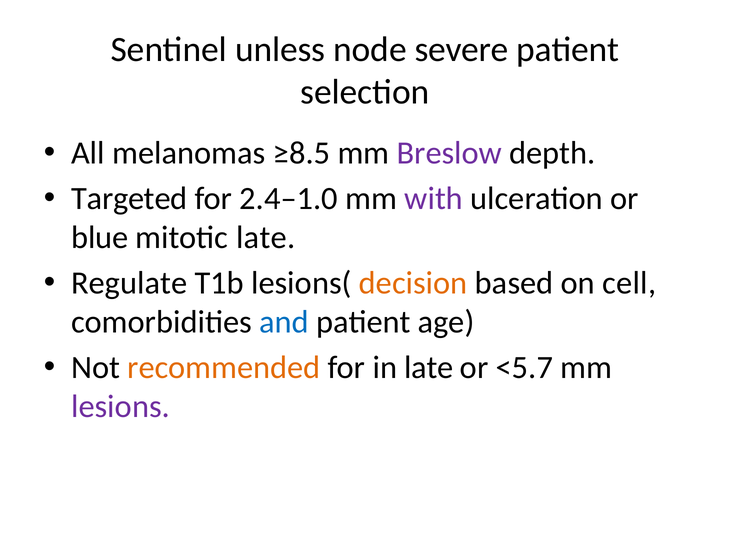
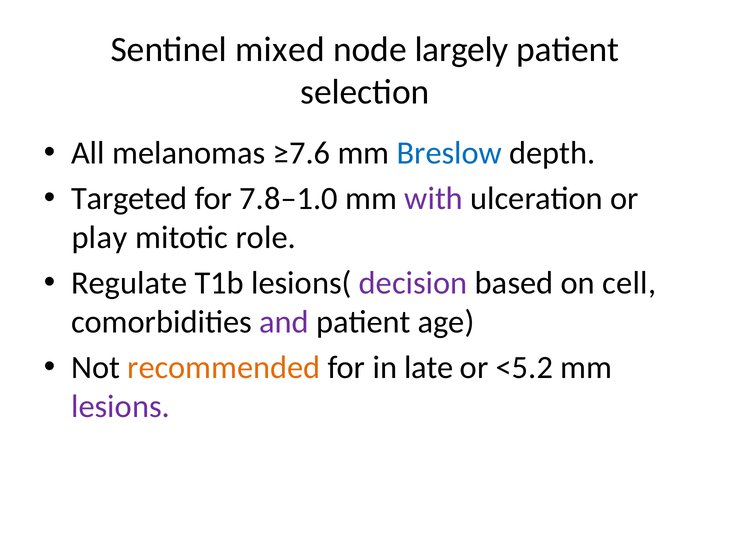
unless: unless -> mixed (280, 49)
severe: severe -> largely (462, 49)
≥8.5: ≥8.5 -> ≥7.6 (302, 153)
Breslow colour: purple -> blue (449, 153)
2.4–1.0: 2.4–1.0 -> 7.8–1.0 (289, 199)
blue: blue -> play (99, 238)
mitotic late: late -> role (266, 238)
decision colour: orange -> purple (413, 283)
and colour: blue -> purple (284, 322)
<5.7: <5.7 -> <5.2 (524, 367)
